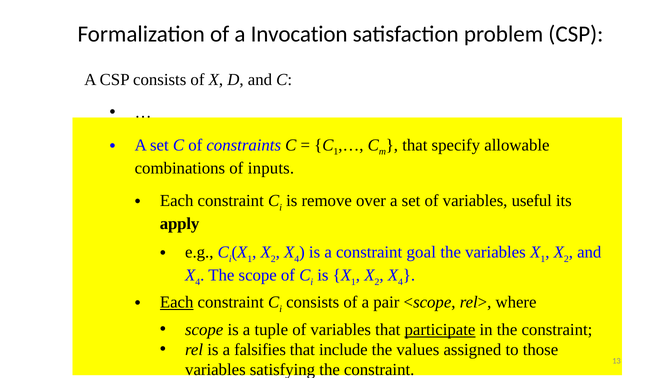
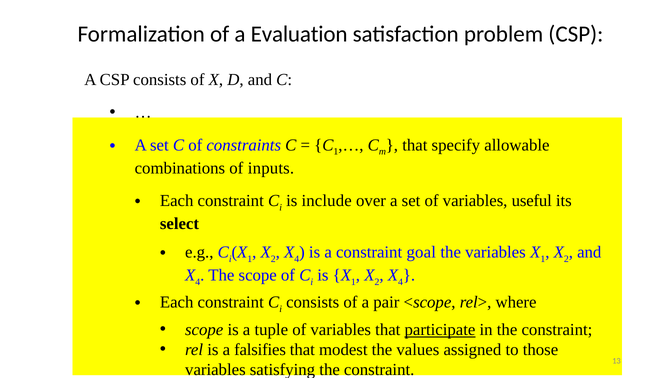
Invocation: Invocation -> Evaluation (299, 34)
remove: remove -> include (327, 201)
apply: apply -> select (179, 224)
Each underline: present -> none (177, 302)
include: include -> modest (343, 350)
